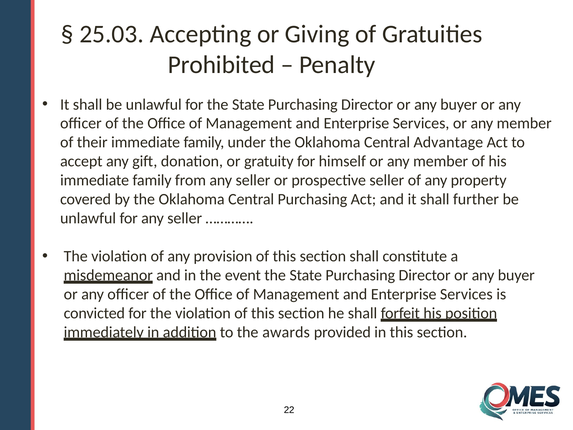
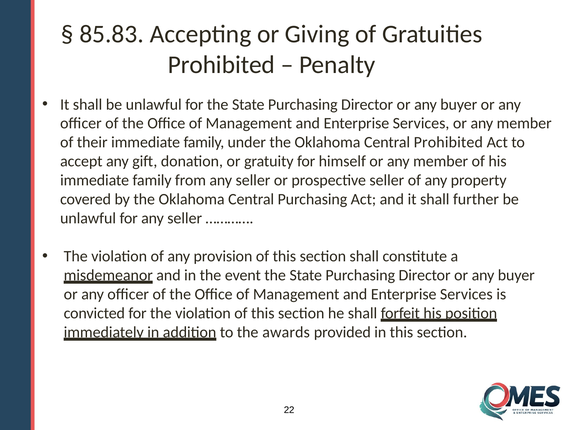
25.03: 25.03 -> 85.83 (112, 34)
Central Advantage: Advantage -> Prohibited (448, 142)
